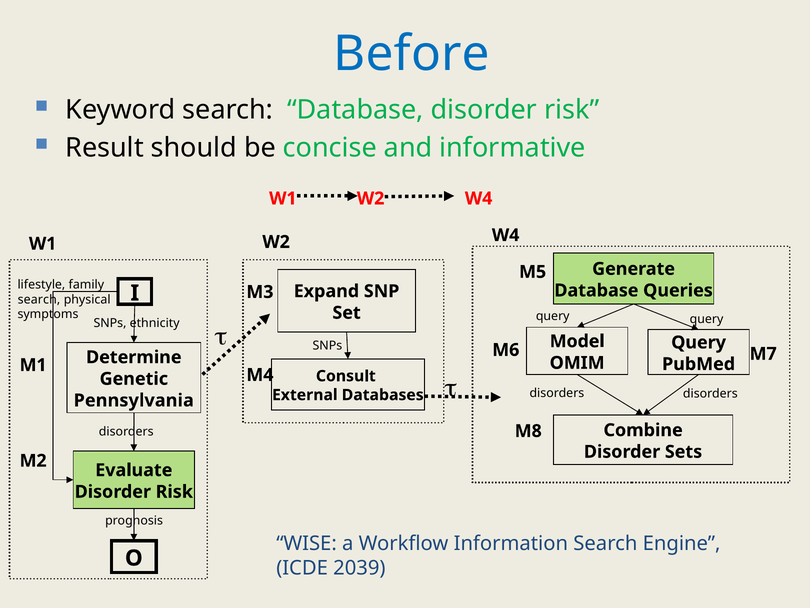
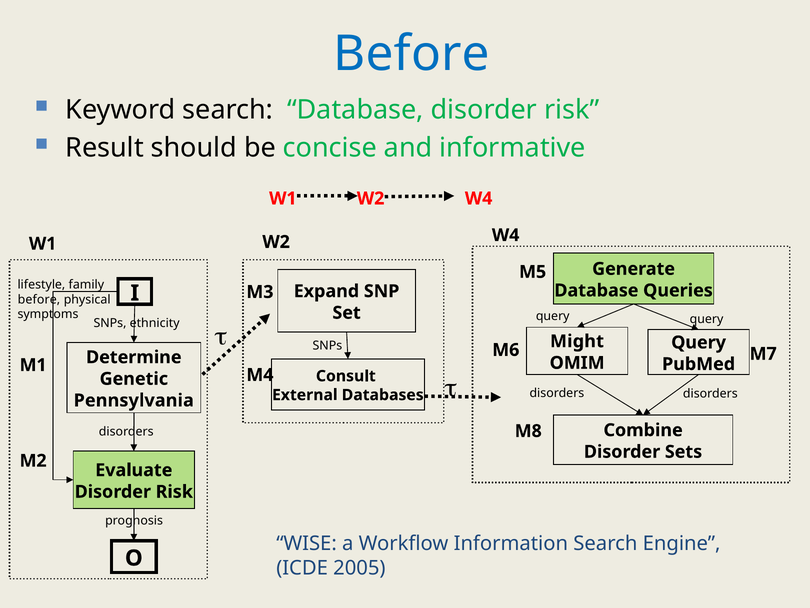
search: search -> before (39, 299)
Model: Model -> Might (577, 341)
2039: 2039 -> 2005 (359, 568)
